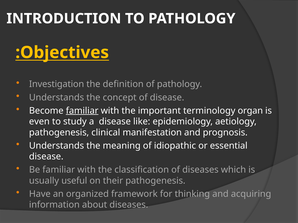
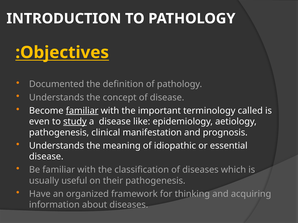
Investigation: Investigation -> Documented (57, 84)
organ: organ -> called (250, 111)
study underline: none -> present (75, 122)
